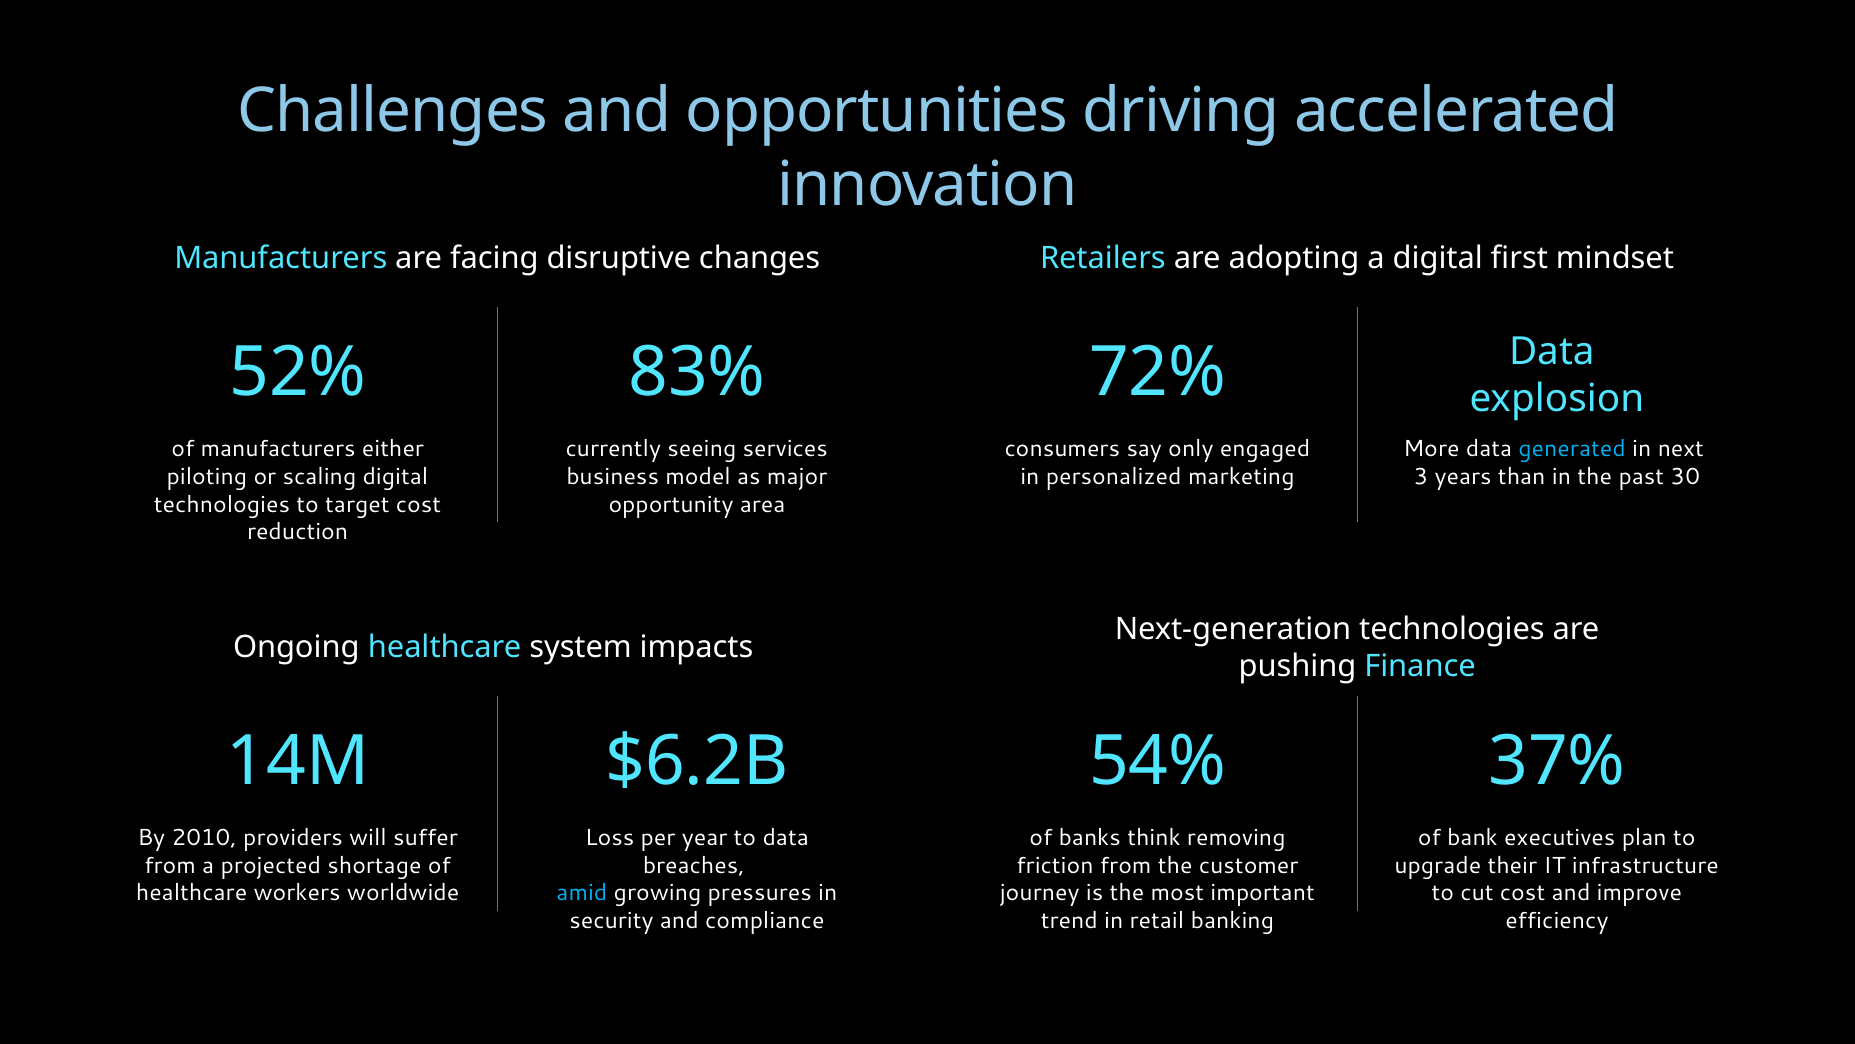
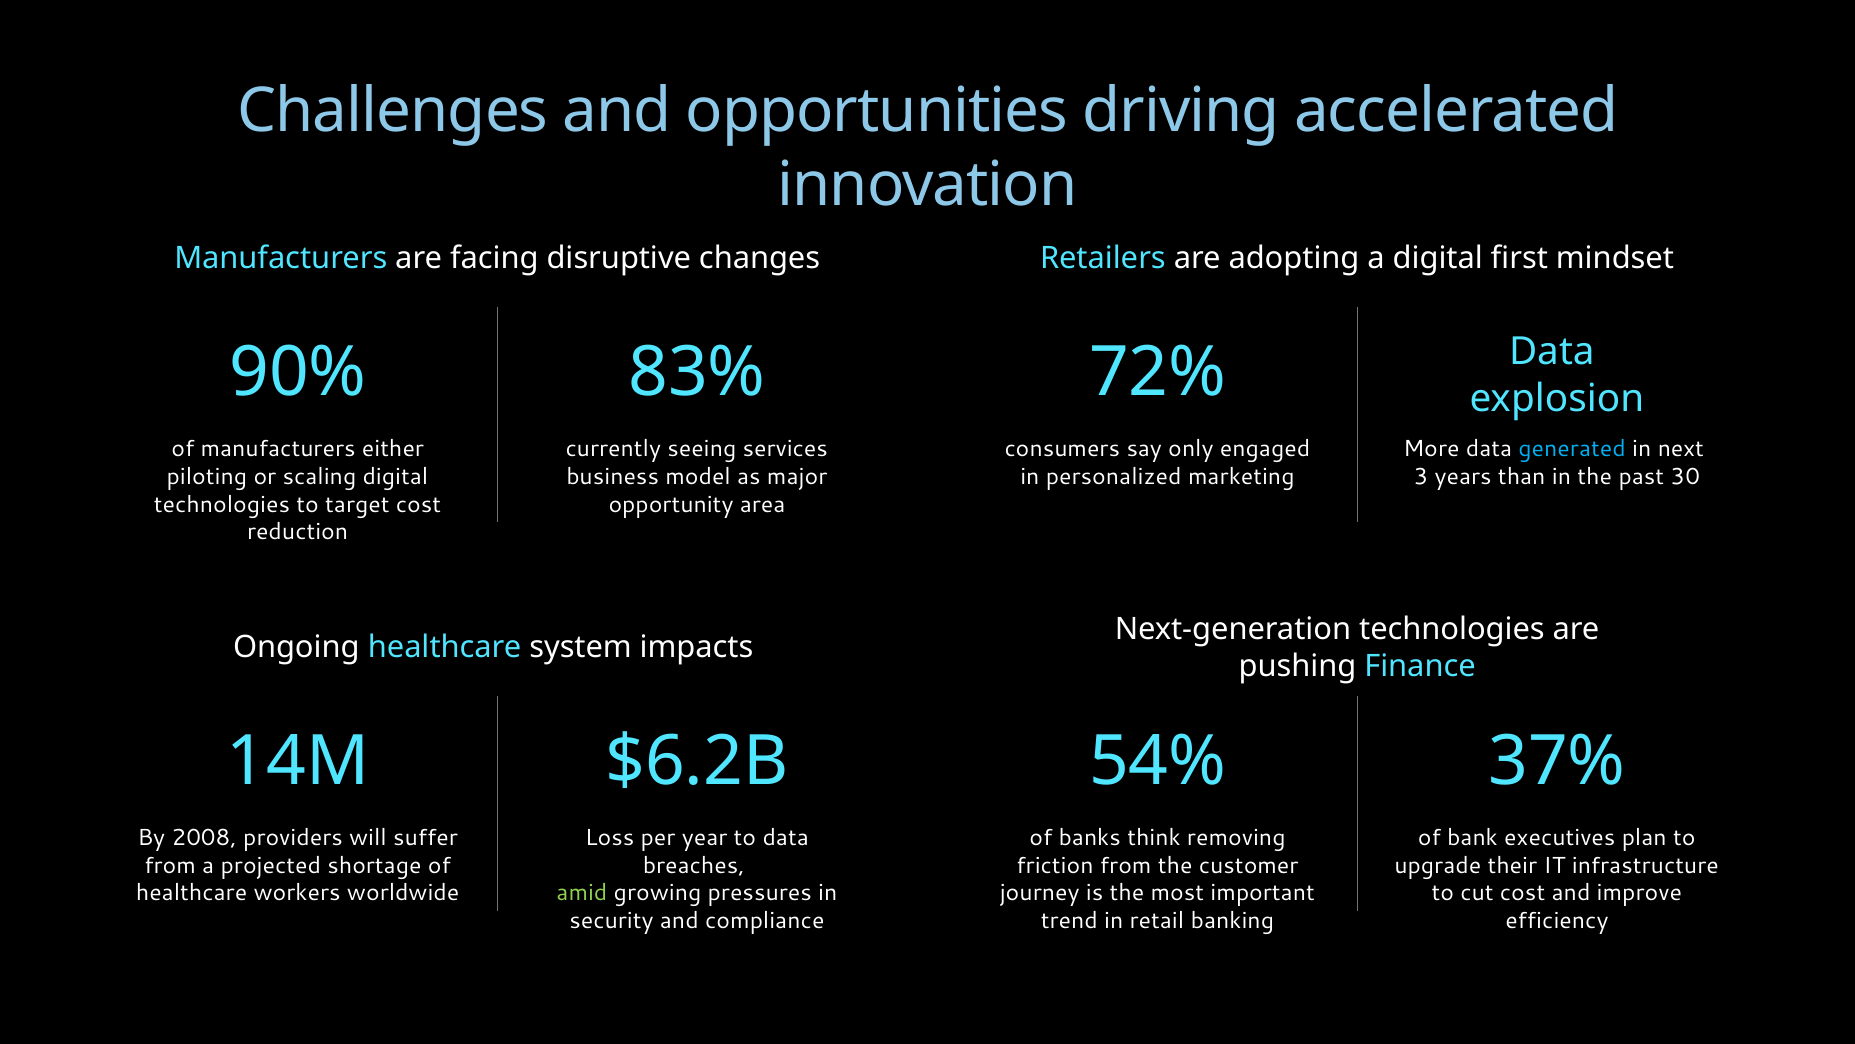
52%: 52% -> 90% (298, 373)
2010: 2010 -> 2008 (204, 837)
amid colour: light blue -> light green (582, 893)
